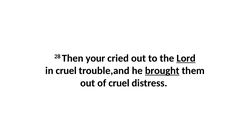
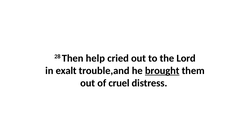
your: your -> help (95, 59)
Lord underline: present -> none (186, 59)
in cruel: cruel -> exalt (66, 71)
